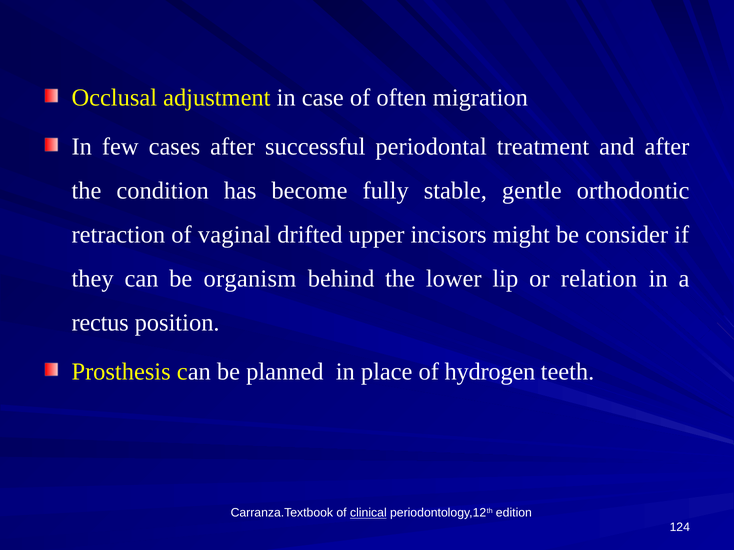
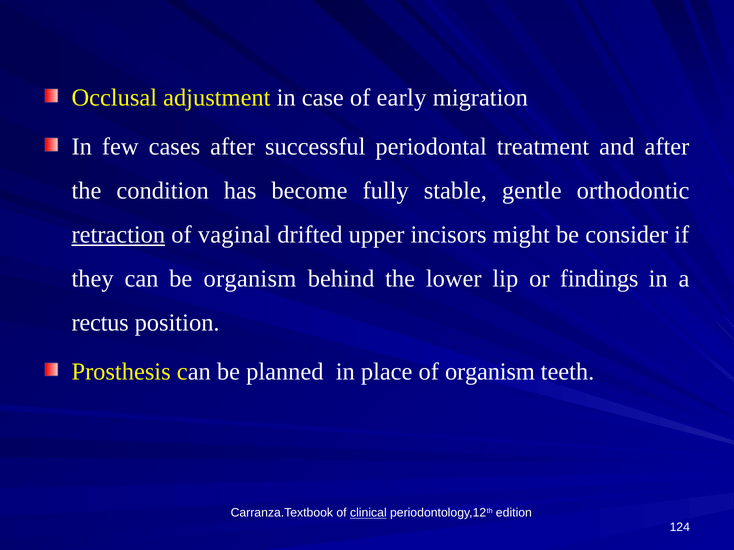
often: often -> early (401, 98)
retraction underline: none -> present (118, 235)
relation: relation -> findings (599, 279)
of hydrogen: hydrogen -> organism (490, 372)
